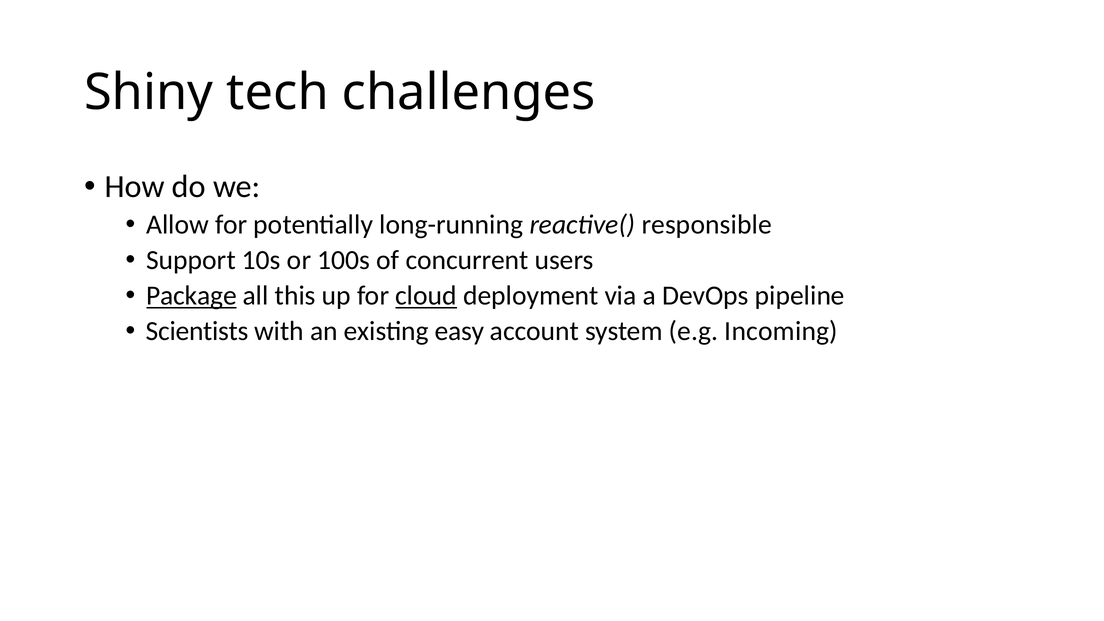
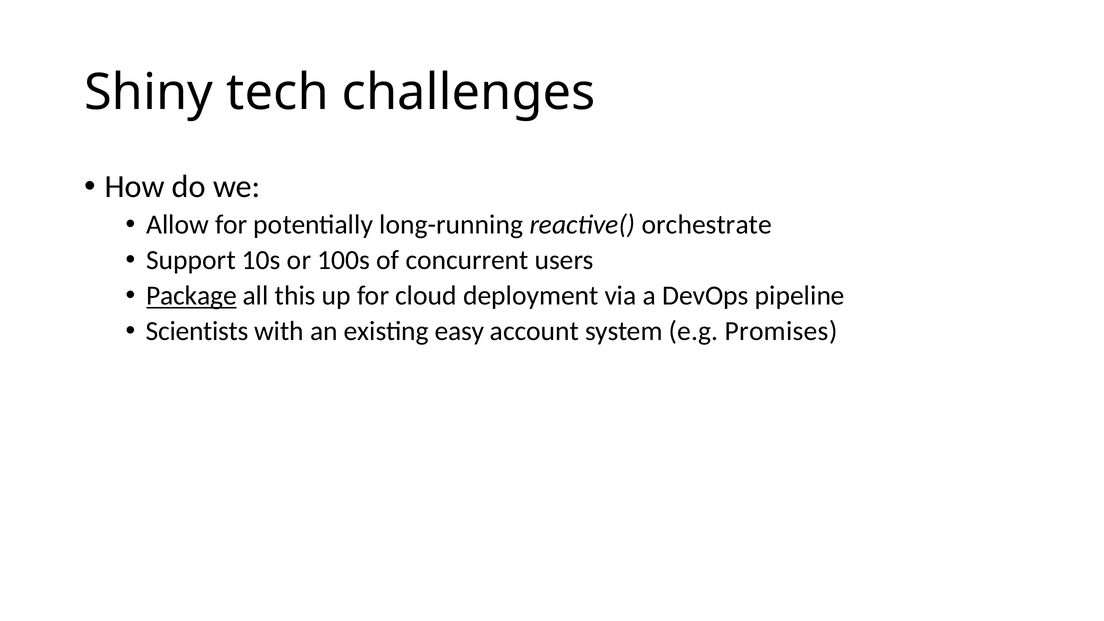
responsible: responsible -> orchestrate (707, 225)
cloud underline: present -> none (426, 296)
Incoming: Incoming -> Promises (781, 331)
